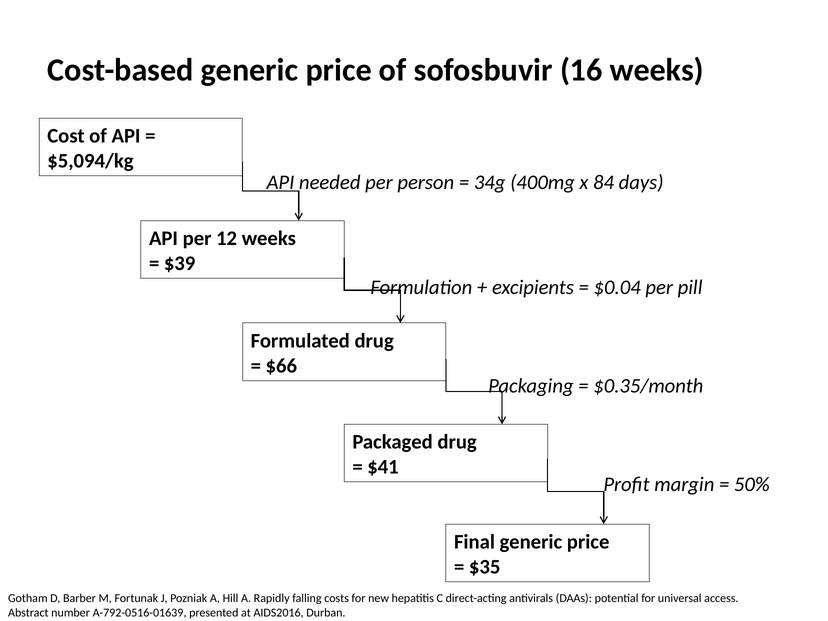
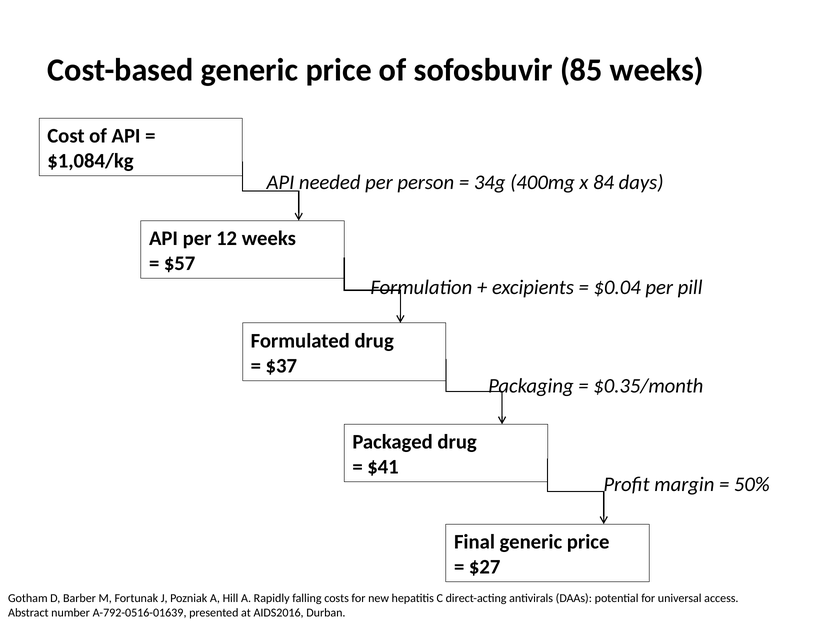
16: 16 -> 85 (581, 70)
$5,094/kg: $5,094/kg -> $1,084/kg (90, 161)
$39: $39 -> $57 (180, 263)
$66: $66 -> $37 (281, 366)
$35: $35 -> $27 (485, 567)
